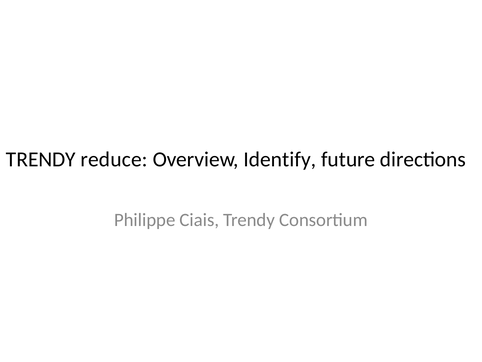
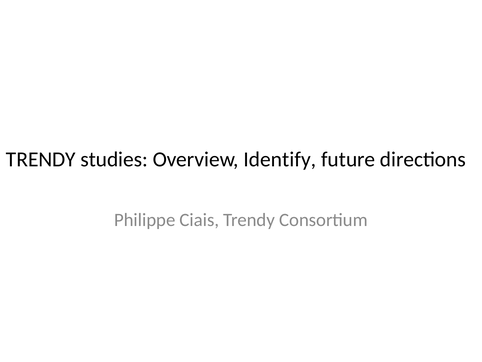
reduce: reduce -> studies (114, 159)
